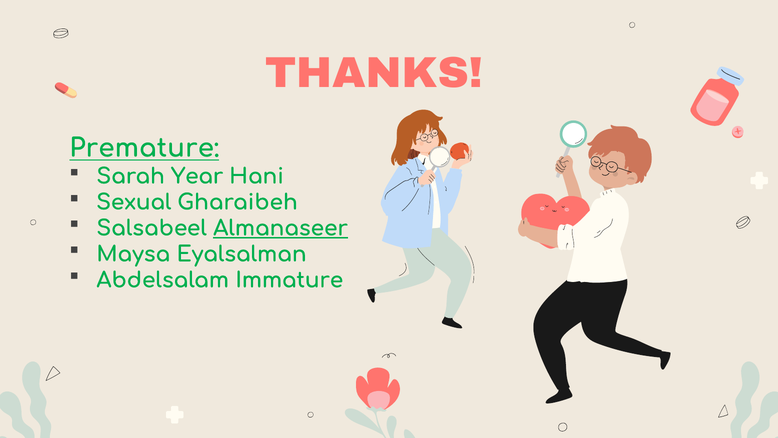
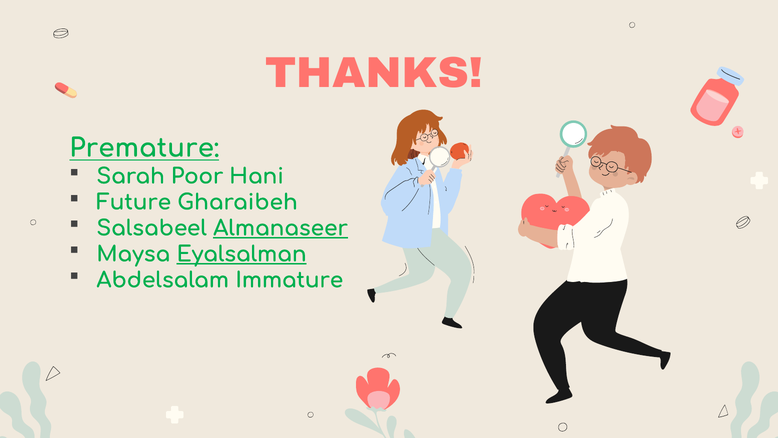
Year: Year -> Poor (197, 176)
Sexual: Sexual -> Future (134, 202)
Eyalsalman underline: none -> present (242, 254)
